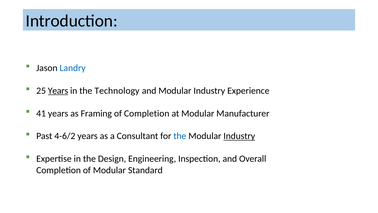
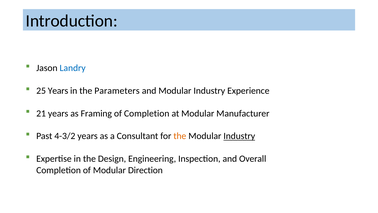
Years underline: present -> none (58, 91)
Technology: Technology -> Parameters (117, 91)
41: 41 -> 21 (41, 113)
4-6/2: 4-6/2 -> 4-3/2 (65, 136)
the colour: blue -> orange (180, 136)
Standard: Standard -> Direction (145, 170)
